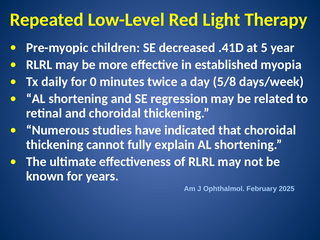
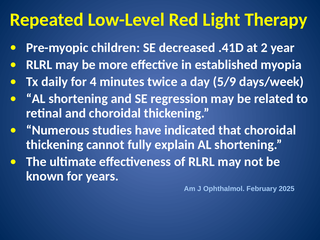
5: 5 -> 2 (264, 48)
0: 0 -> 4 (93, 82)
5/8: 5/8 -> 5/9 (225, 82)
